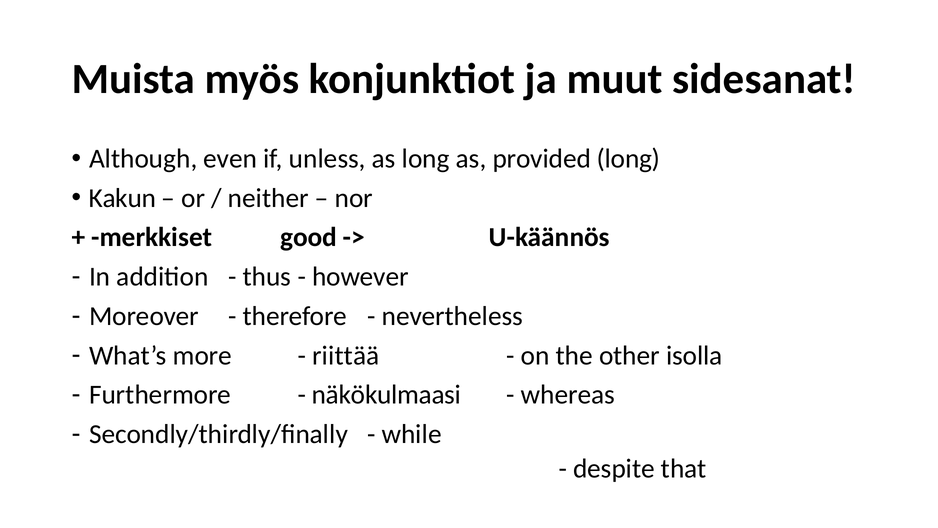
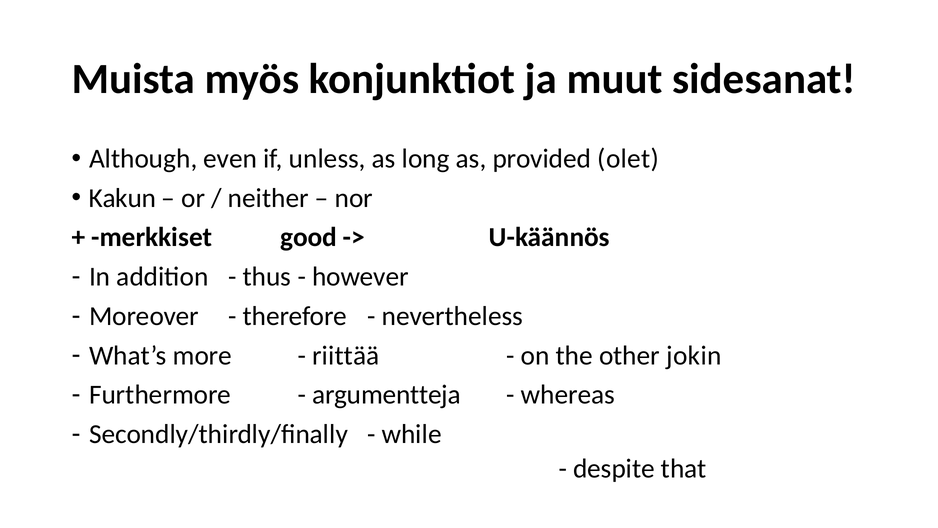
provided long: long -> olet (628, 159)
isolla: isolla -> jokin (694, 355)
näkökulmaasi: näkökulmaasi -> argumentteja (386, 395)
